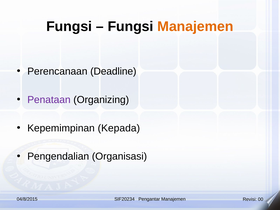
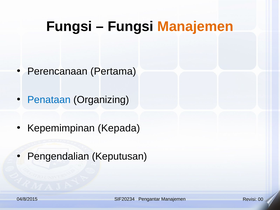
Deadline: Deadline -> Pertama (113, 71)
Penataan colour: purple -> blue (49, 100)
Organisasi: Organisasi -> Keputusan (119, 156)
